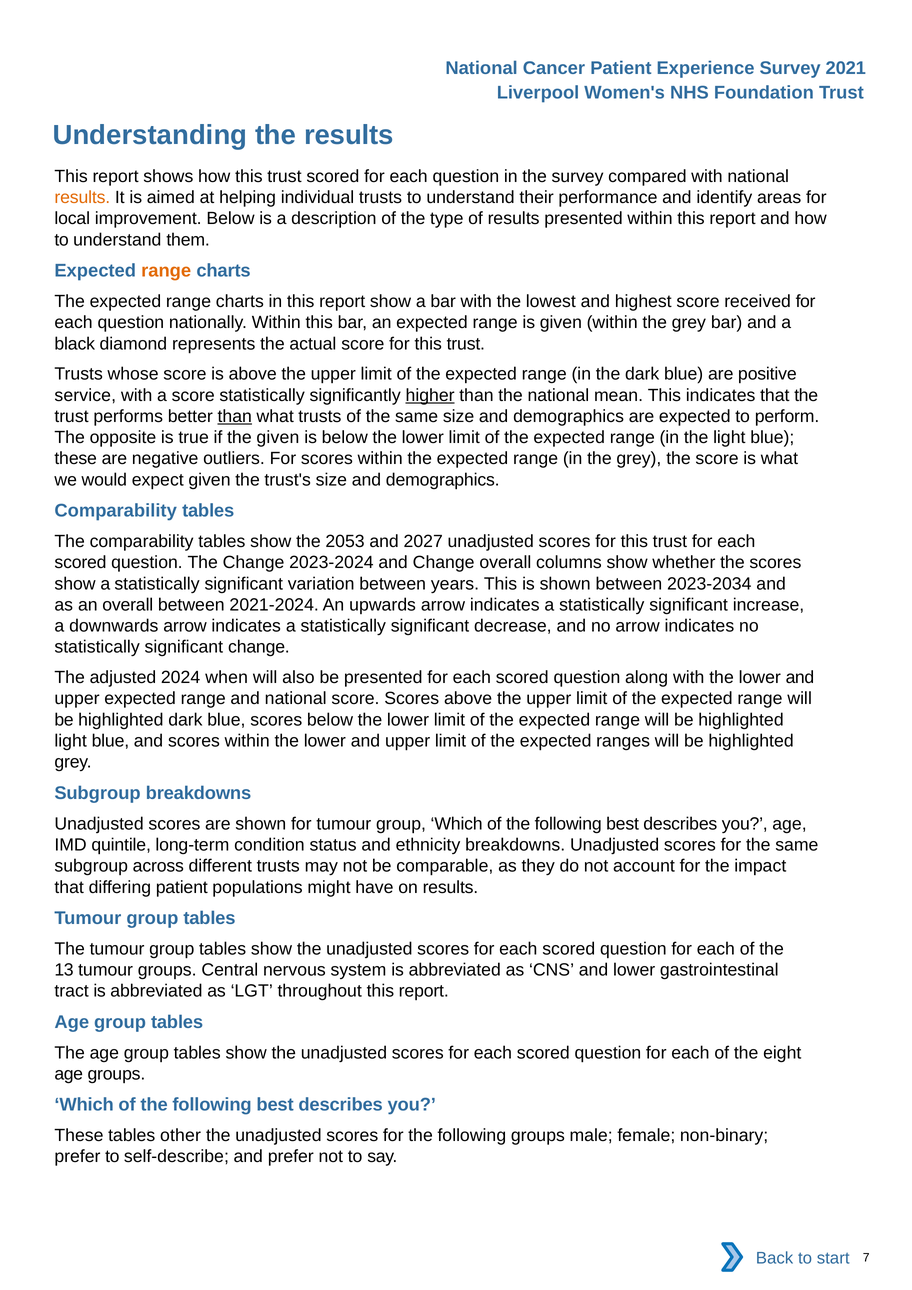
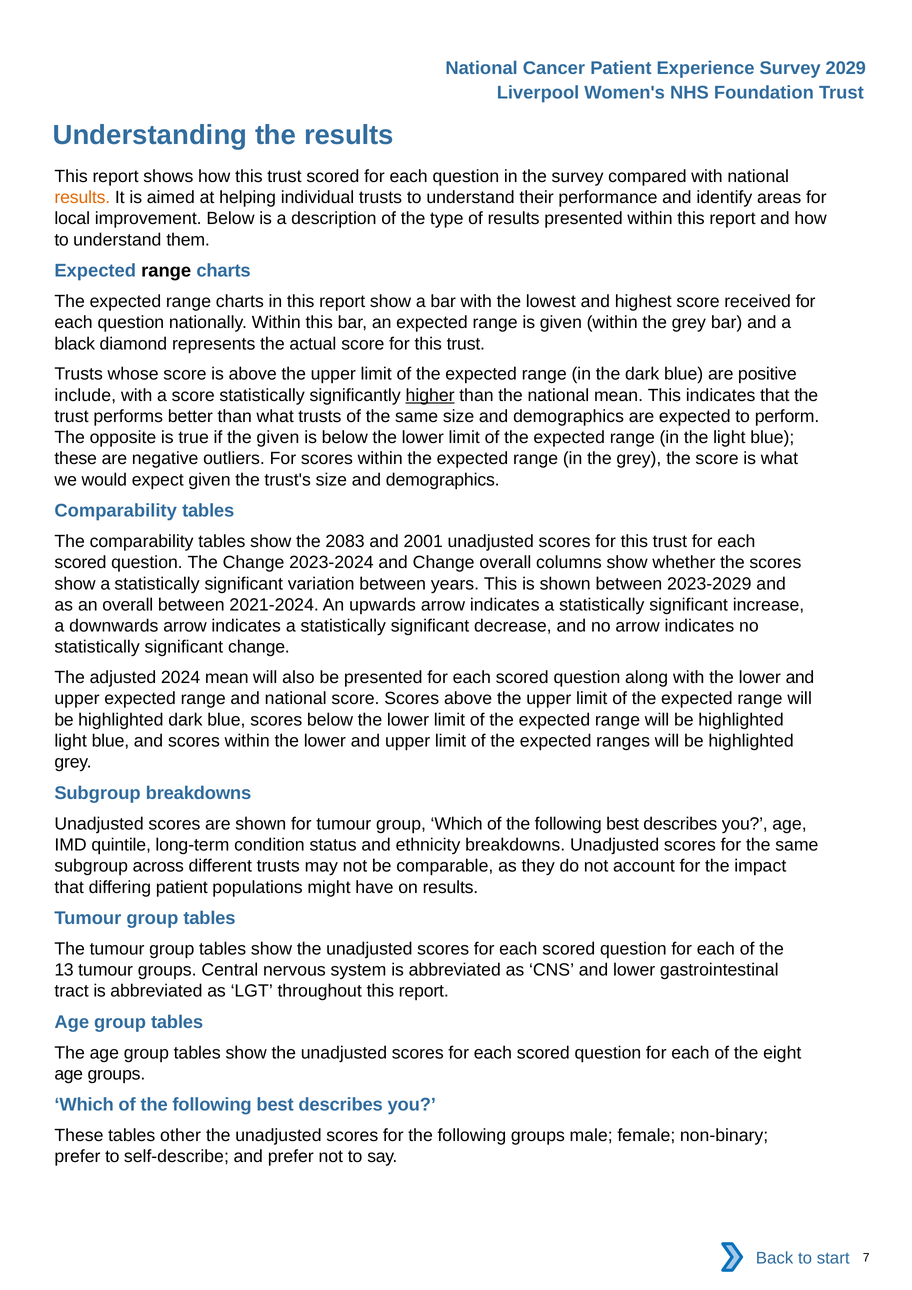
2021: 2021 -> 2029 (846, 68)
range colour: orange -> black (166, 271)
service: service -> include (85, 395)
than underline: present -> none (235, 417)
2053: 2053 -> 2083 (345, 542)
2027: 2027 -> 2001 (423, 542)
2023-2034: 2023-2034 -> 2023-2029 (709, 584)
2024 when: when -> mean (227, 678)
